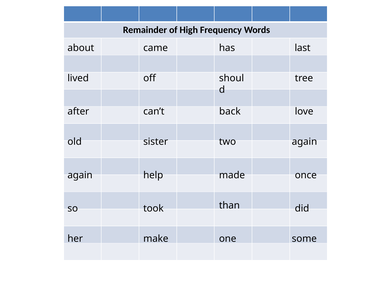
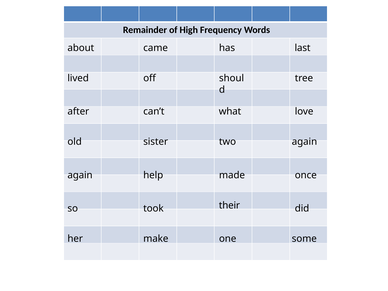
back: back -> what (230, 111)
than: than -> their (229, 205)
